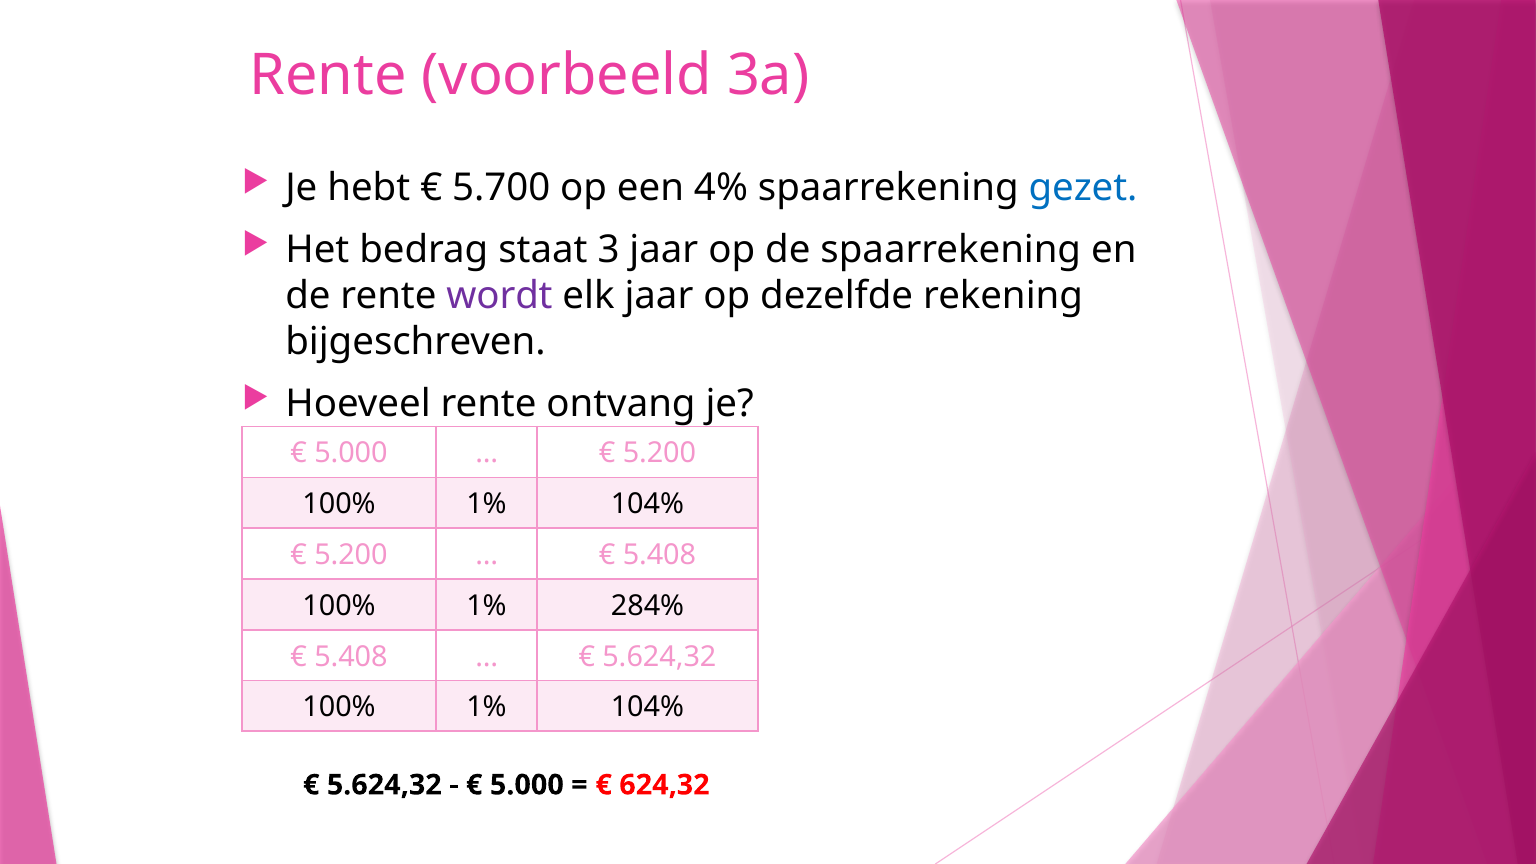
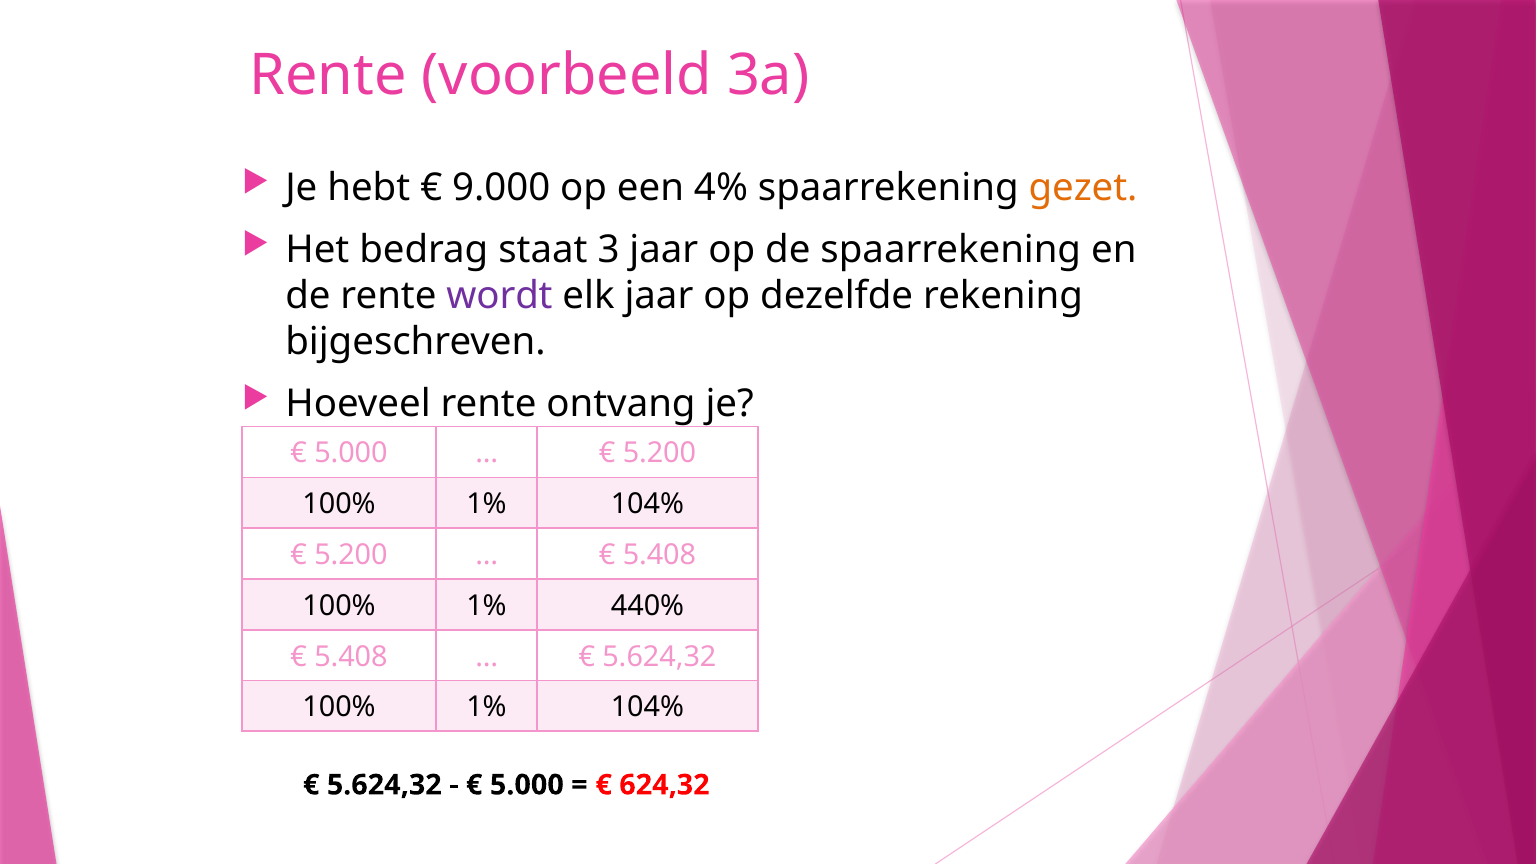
5.700: 5.700 -> 9.000 (501, 188)
gezet colour: blue -> orange (1083, 188)
284%: 284% -> 440% (648, 606)
